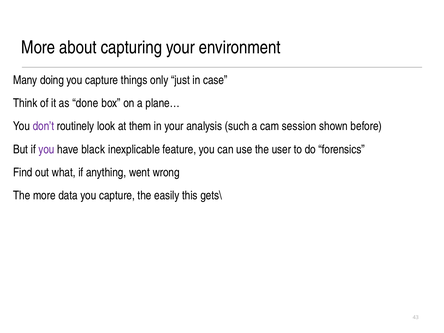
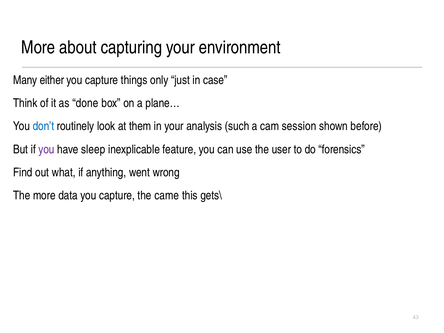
doing: doing -> either (52, 80)
don’t colour: purple -> blue (43, 126)
black: black -> sleep (93, 149)
easily: easily -> came (167, 196)
